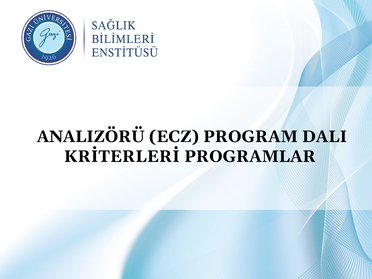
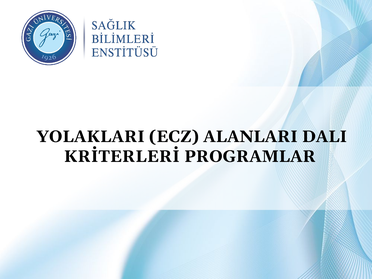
ANALIZÖRÜ: ANALIZÖRÜ -> YOLAKLARI (91, 137)
PROGRAM: PROGRAM -> ALANLARI (250, 137)
